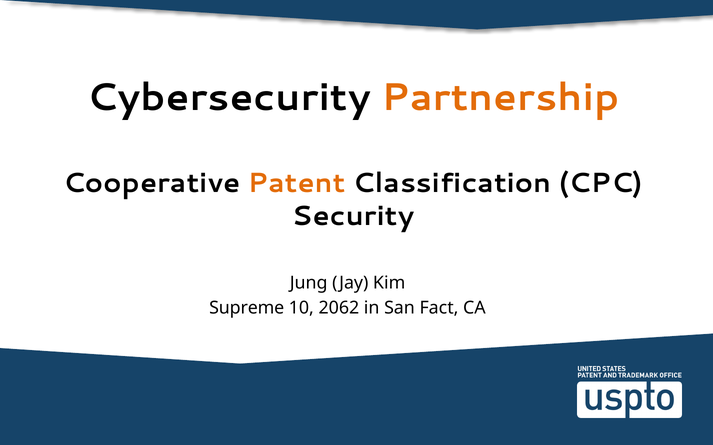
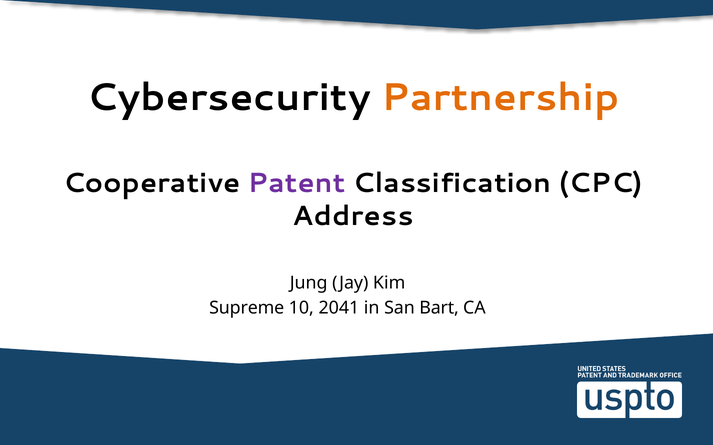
Patent colour: orange -> purple (297, 183)
Security: Security -> Address (353, 216)
2062: 2062 -> 2041 (339, 308)
Fact: Fact -> Bart (439, 308)
